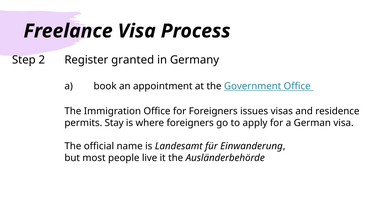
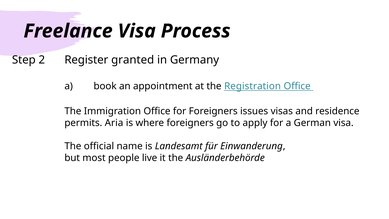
Government: Government -> Registration (253, 86)
Stay: Stay -> Aria (114, 123)
